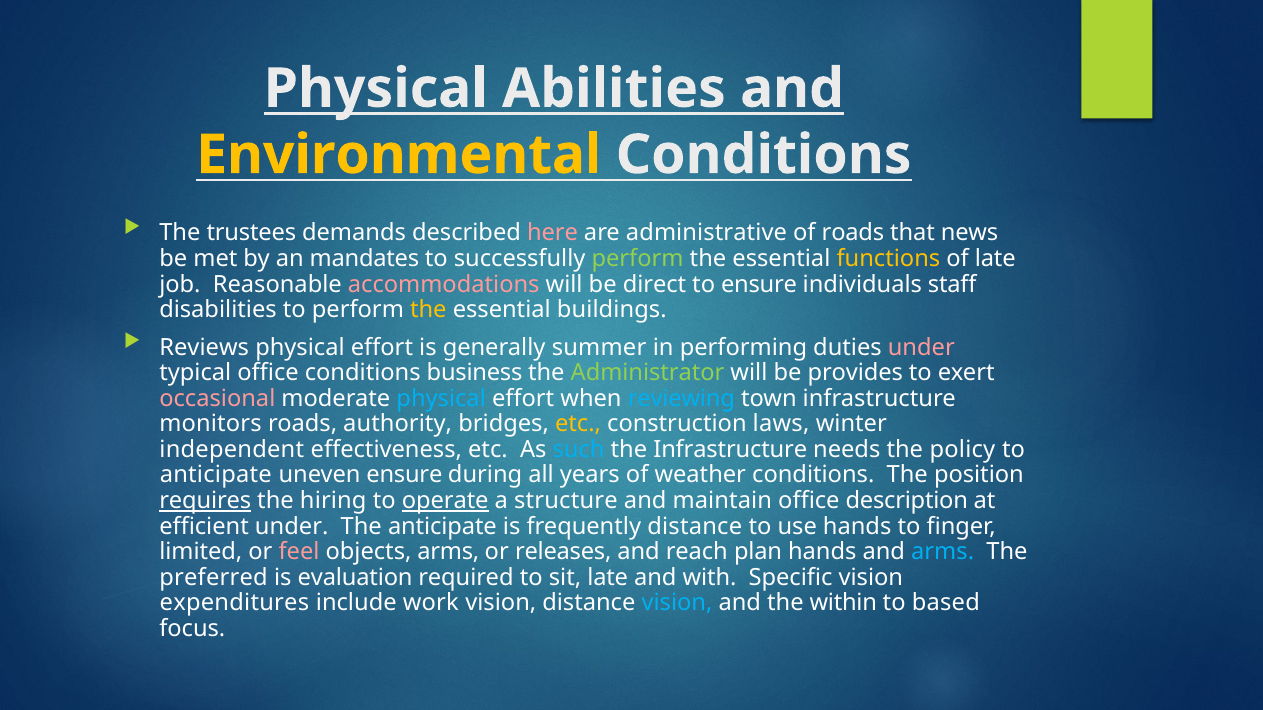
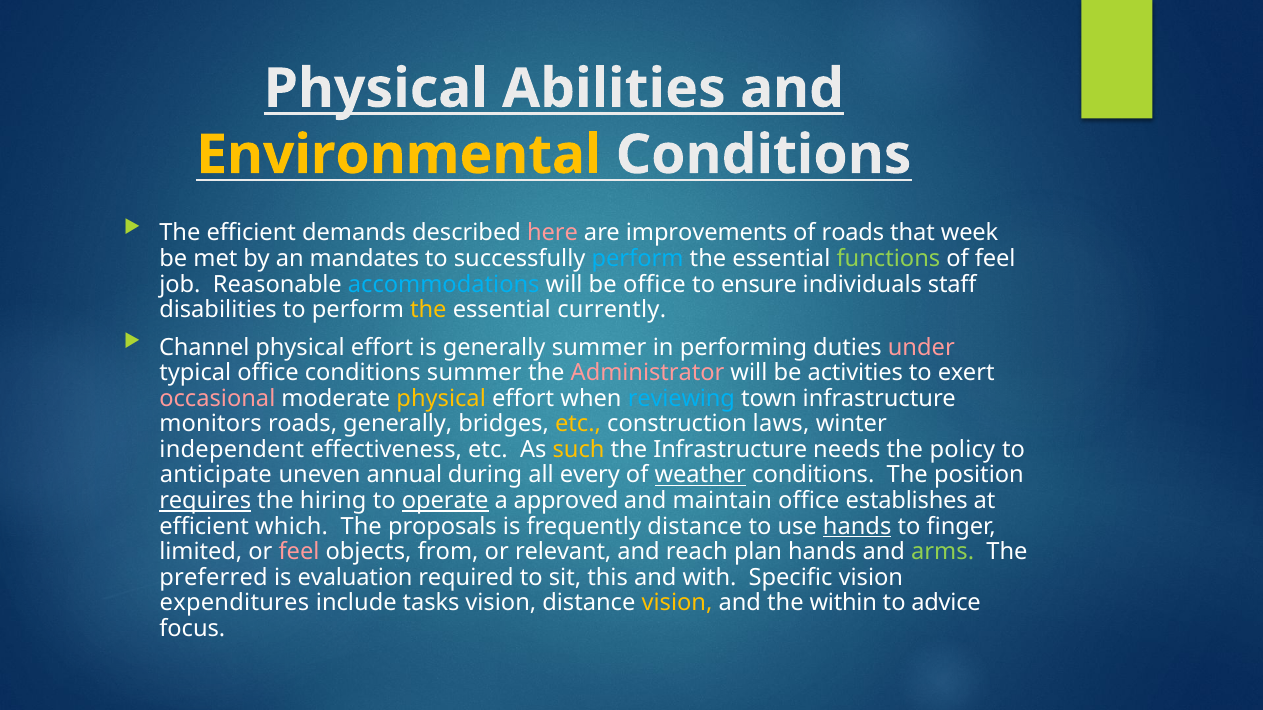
The trustees: trustees -> efficient (251, 233)
administrative: administrative -> improvements (707, 233)
news: news -> week (970, 233)
perform colour: light green -> light blue (638, 259)
functions colour: yellow -> light green (888, 259)
of late: late -> feel (995, 259)
accommodations colour: pink -> light blue (444, 284)
be direct: direct -> office (654, 284)
buildings: buildings -> currently (612, 310)
Reviews: Reviews -> Channel (204, 347)
conditions business: business -> summer (474, 373)
Administrator colour: light green -> pink (648, 373)
provides: provides -> activities (855, 373)
physical colour: light blue -> yellow (441, 399)
roads authority: authority -> generally (398, 424)
such colour: light blue -> yellow (579, 450)
uneven ensure: ensure -> annual (404, 475)
years: years -> every (590, 475)
weather underline: none -> present (700, 475)
structure: structure -> approved (566, 501)
description: description -> establishes (907, 501)
efficient under: under -> which (292, 527)
The anticipate: anticipate -> proposals (442, 527)
hands underline: none -> present (857, 527)
objects arms: arms -> from (448, 552)
releases: releases -> relevant (563, 552)
arms colour: light blue -> light green (943, 552)
sit late: late -> this (608, 578)
work: work -> tasks (431, 603)
vision colour: light blue -> yellow (677, 603)
based: based -> advice (946, 603)
